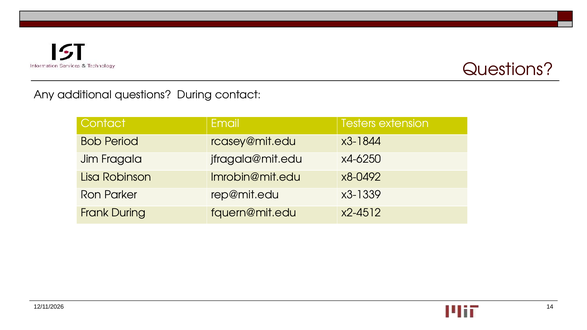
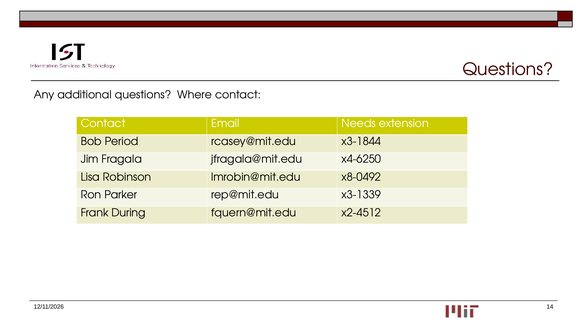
questions During: During -> Where (195, 95)
Testers: Testers -> Needs (359, 124)
